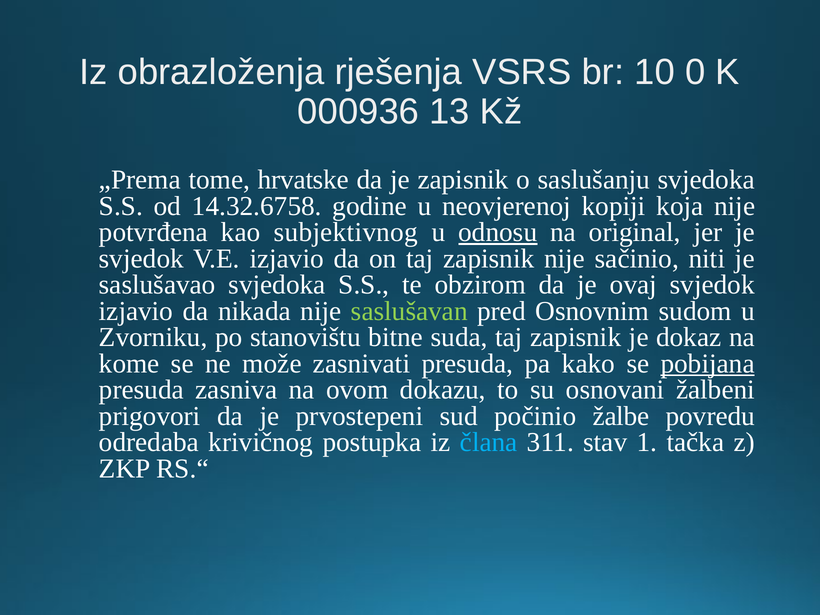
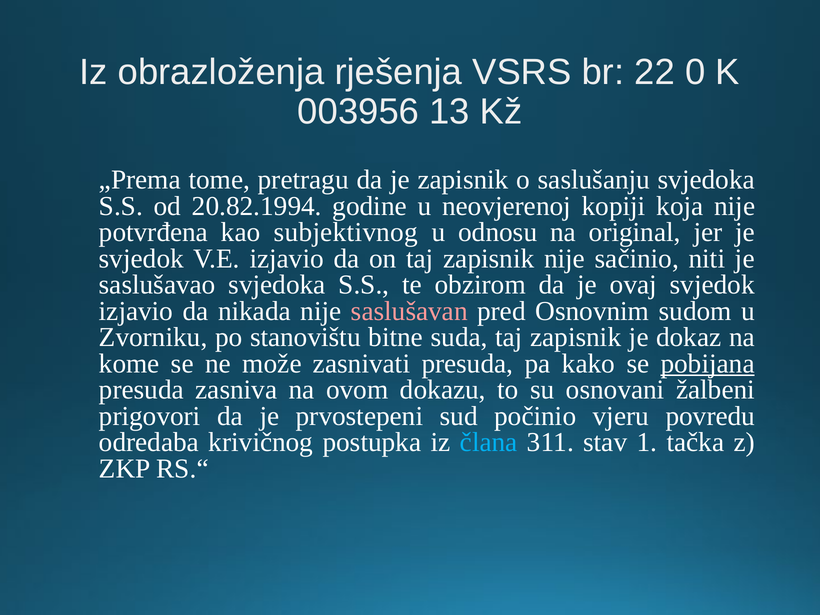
10: 10 -> 22 (655, 72)
000936: 000936 -> 003956 (358, 112)
hrvatske: hrvatske -> pretragu (303, 180)
14.32.6758: 14.32.6758 -> 20.82.1994 (257, 206)
odnosu underline: present -> none (498, 232)
saslušavan colour: light green -> pink (409, 311)
žalbe: žalbe -> vjeru (621, 416)
